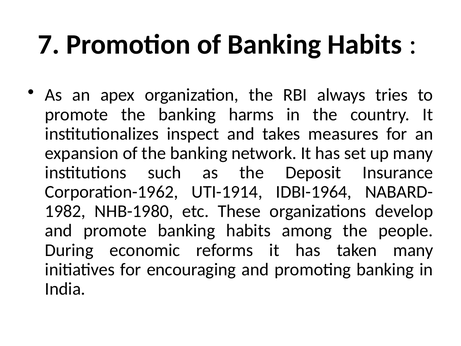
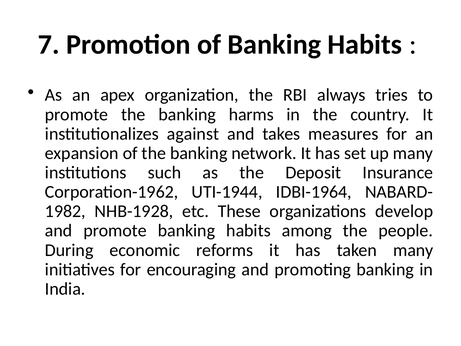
inspect: inspect -> against (193, 134)
UTI-1914: UTI-1914 -> UTI-1944 (227, 192)
NHB-1980: NHB-1980 -> NHB-1928 (134, 211)
